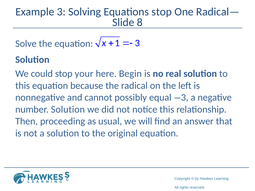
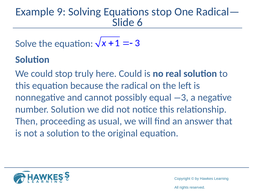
Example 3: 3 -> 9 (61, 12)
8: 8 -> 6 (140, 22)
your: your -> truly (84, 74)
here Begin: Begin -> Could (130, 74)
